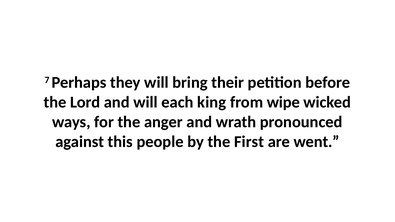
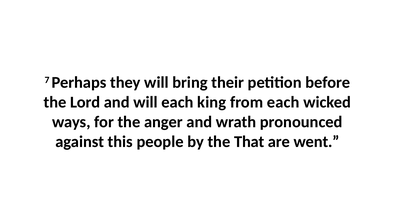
from wipe: wipe -> each (283, 102)
First: First -> That (249, 142)
